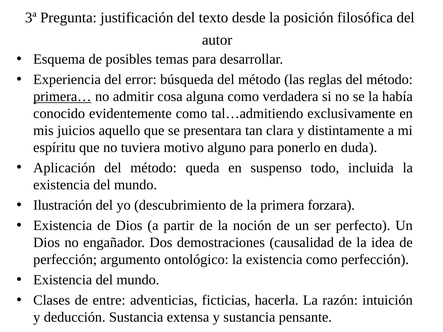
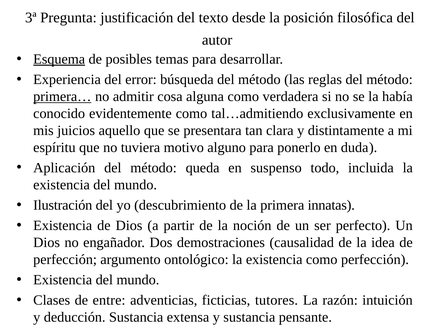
Esquema underline: none -> present (59, 59)
forzara: forzara -> innatas (331, 205)
hacerla: hacerla -> tutores (277, 301)
